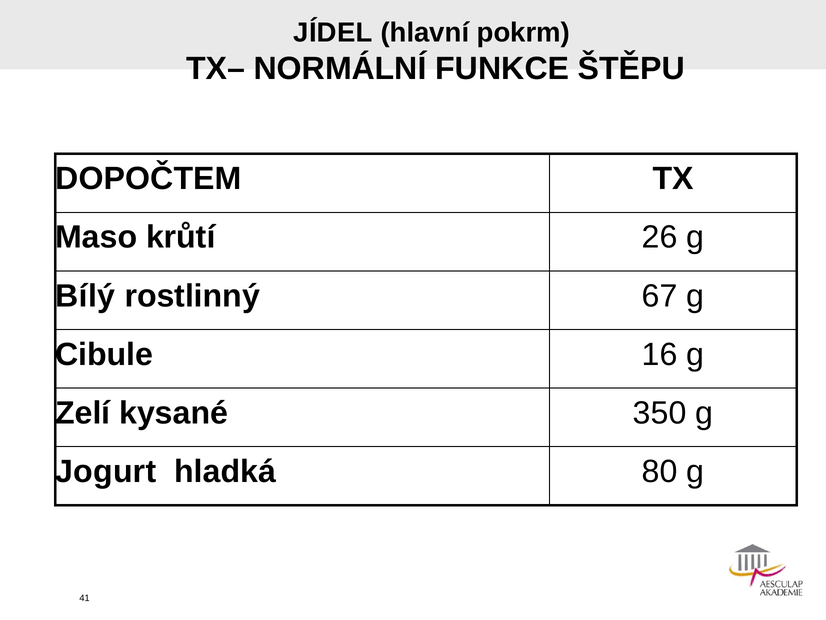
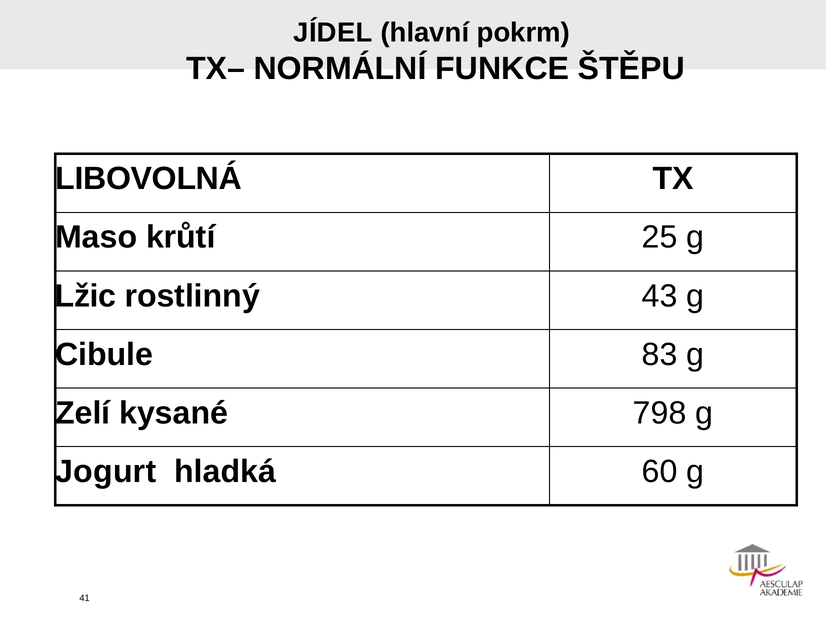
DOPOČTEM: DOPOČTEM -> LIBOVOLNÁ (149, 179)
26: 26 -> 25 (660, 237)
Bílý: Bílý -> Lžic (86, 296)
67: 67 -> 43 (660, 296)
16: 16 -> 83 (660, 354)
350: 350 -> 798 (660, 413)
80: 80 -> 60 (660, 471)
